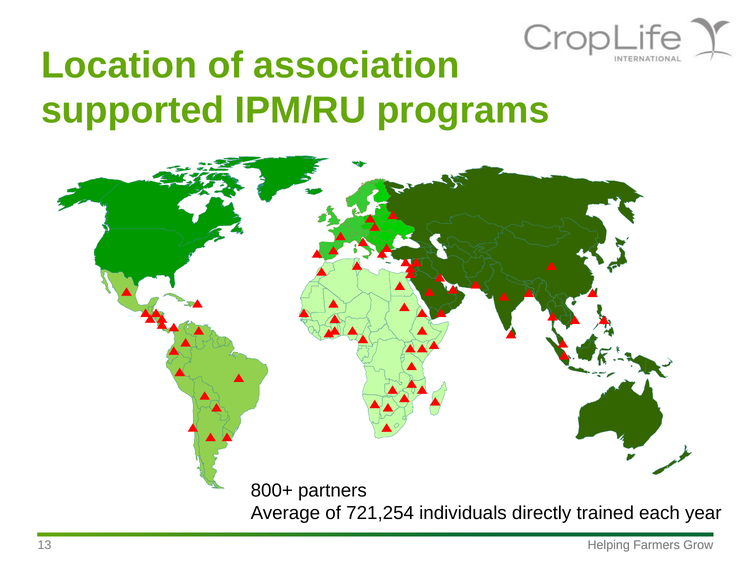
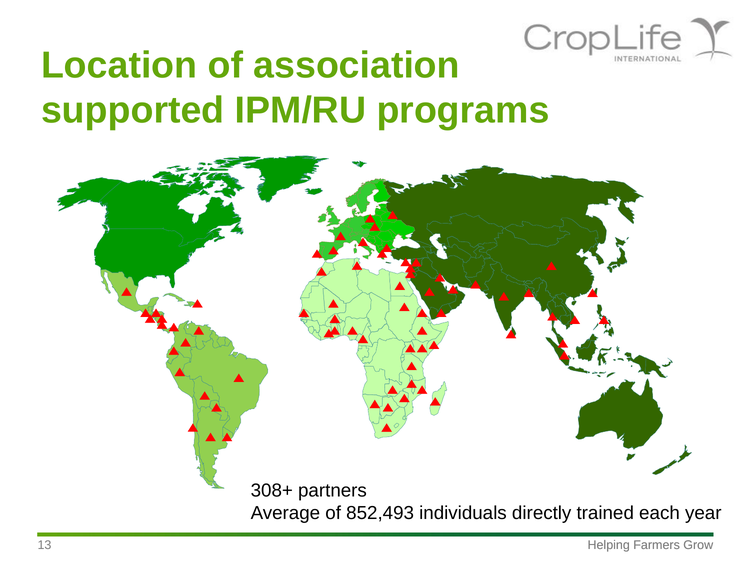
800+: 800+ -> 308+ (272, 491)
721,254: 721,254 -> 852,493 (380, 513)
